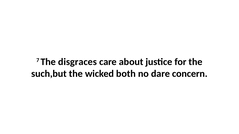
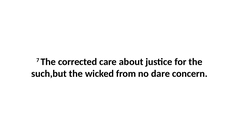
disgraces: disgraces -> corrected (78, 62)
both: both -> from (126, 74)
